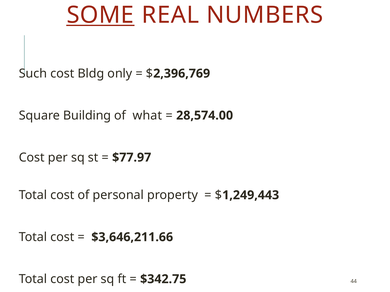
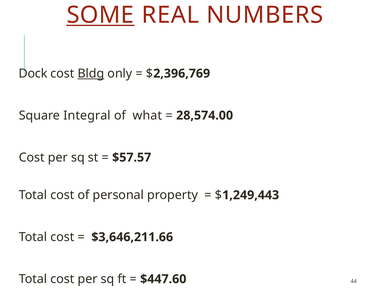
Such: Such -> Dock (33, 74)
Bldg underline: none -> present (91, 74)
Building: Building -> Integral (87, 116)
$77.97: $77.97 -> $57.57 (132, 158)
$342.75: $342.75 -> $447.60 (163, 280)
